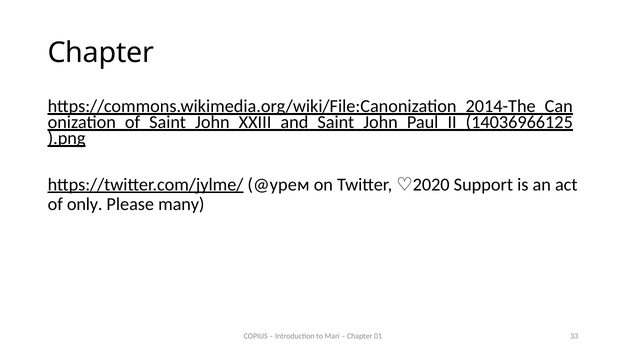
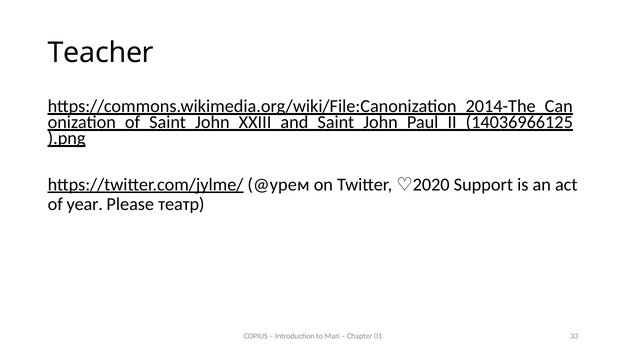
Chapter: Chapter -> Teacher (101, 53)
only: only -> year (85, 204)
many: many -> театр (181, 204)
